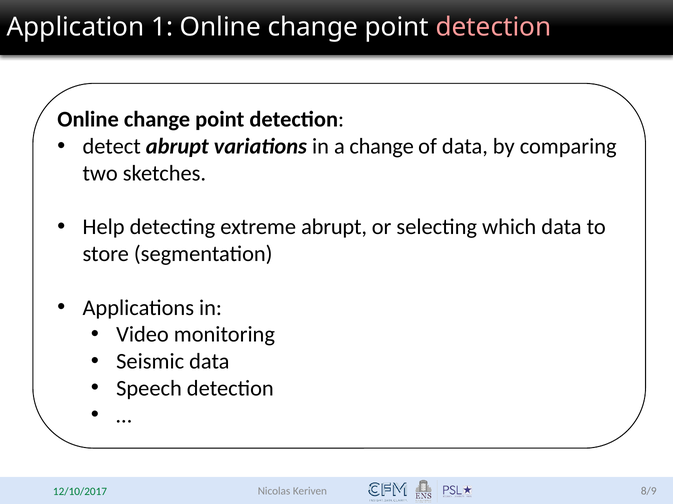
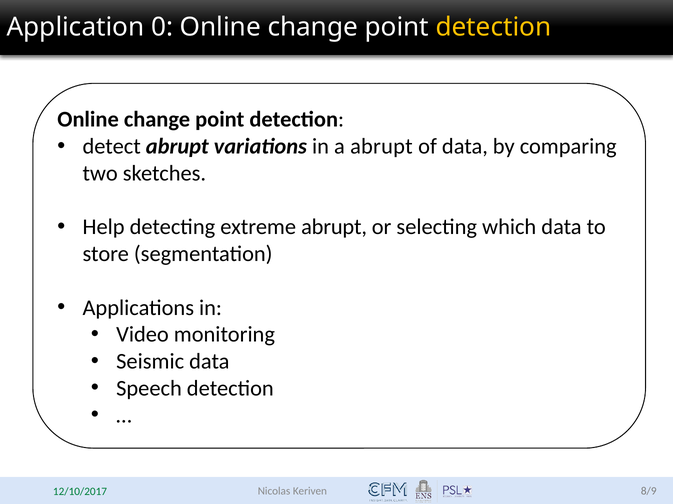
1: 1 -> 0 (162, 27)
detection colour: pink -> yellow (493, 27)
a change: change -> abrupt (381, 147)
